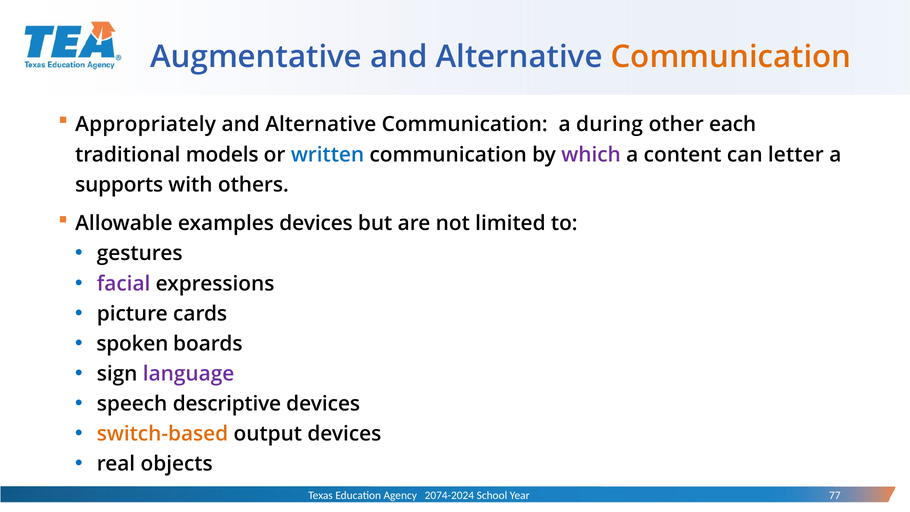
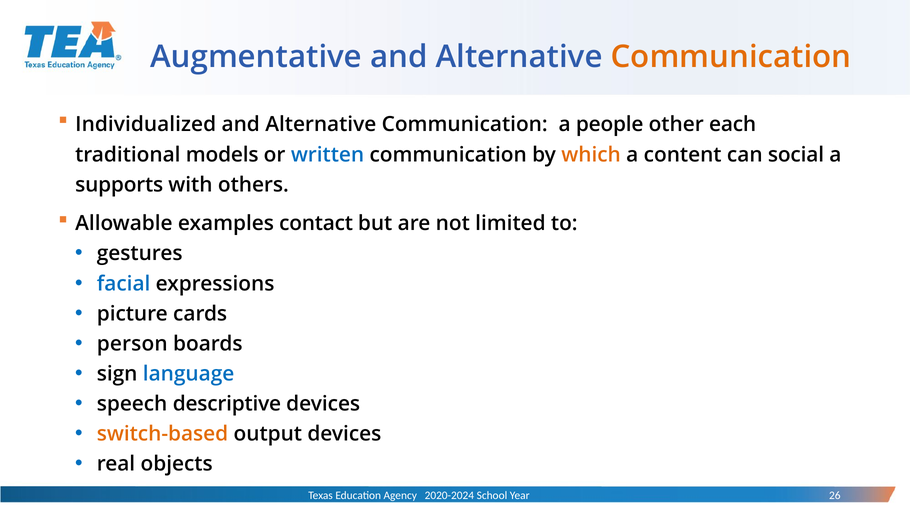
Appropriately: Appropriately -> Individualized (146, 124)
during: during -> people (610, 124)
which colour: purple -> orange (591, 155)
letter: letter -> social (796, 155)
examples devices: devices -> contact (316, 224)
facial colour: purple -> blue (124, 284)
spoken: spoken -> person (132, 344)
language colour: purple -> blue (189, 374)
2074-2024: 2074-2024 -> 2020-2024 (449, 495)
77: 77 -> 26 (835, 495)
